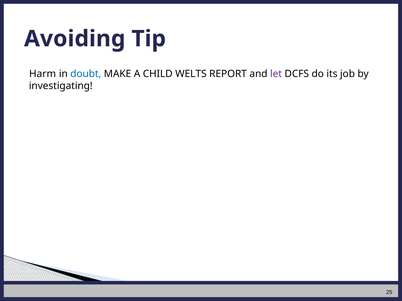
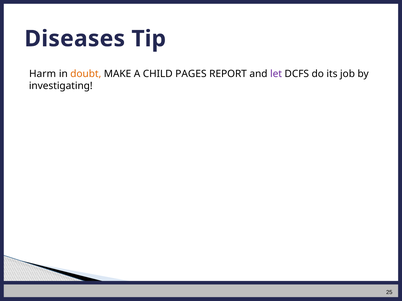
Avoiding: Avoiding -> Diseases (75, 39)
doubt colour: blue -> orange (86, 74)
WELTS: WELTS -> PAGES (191, 74)
